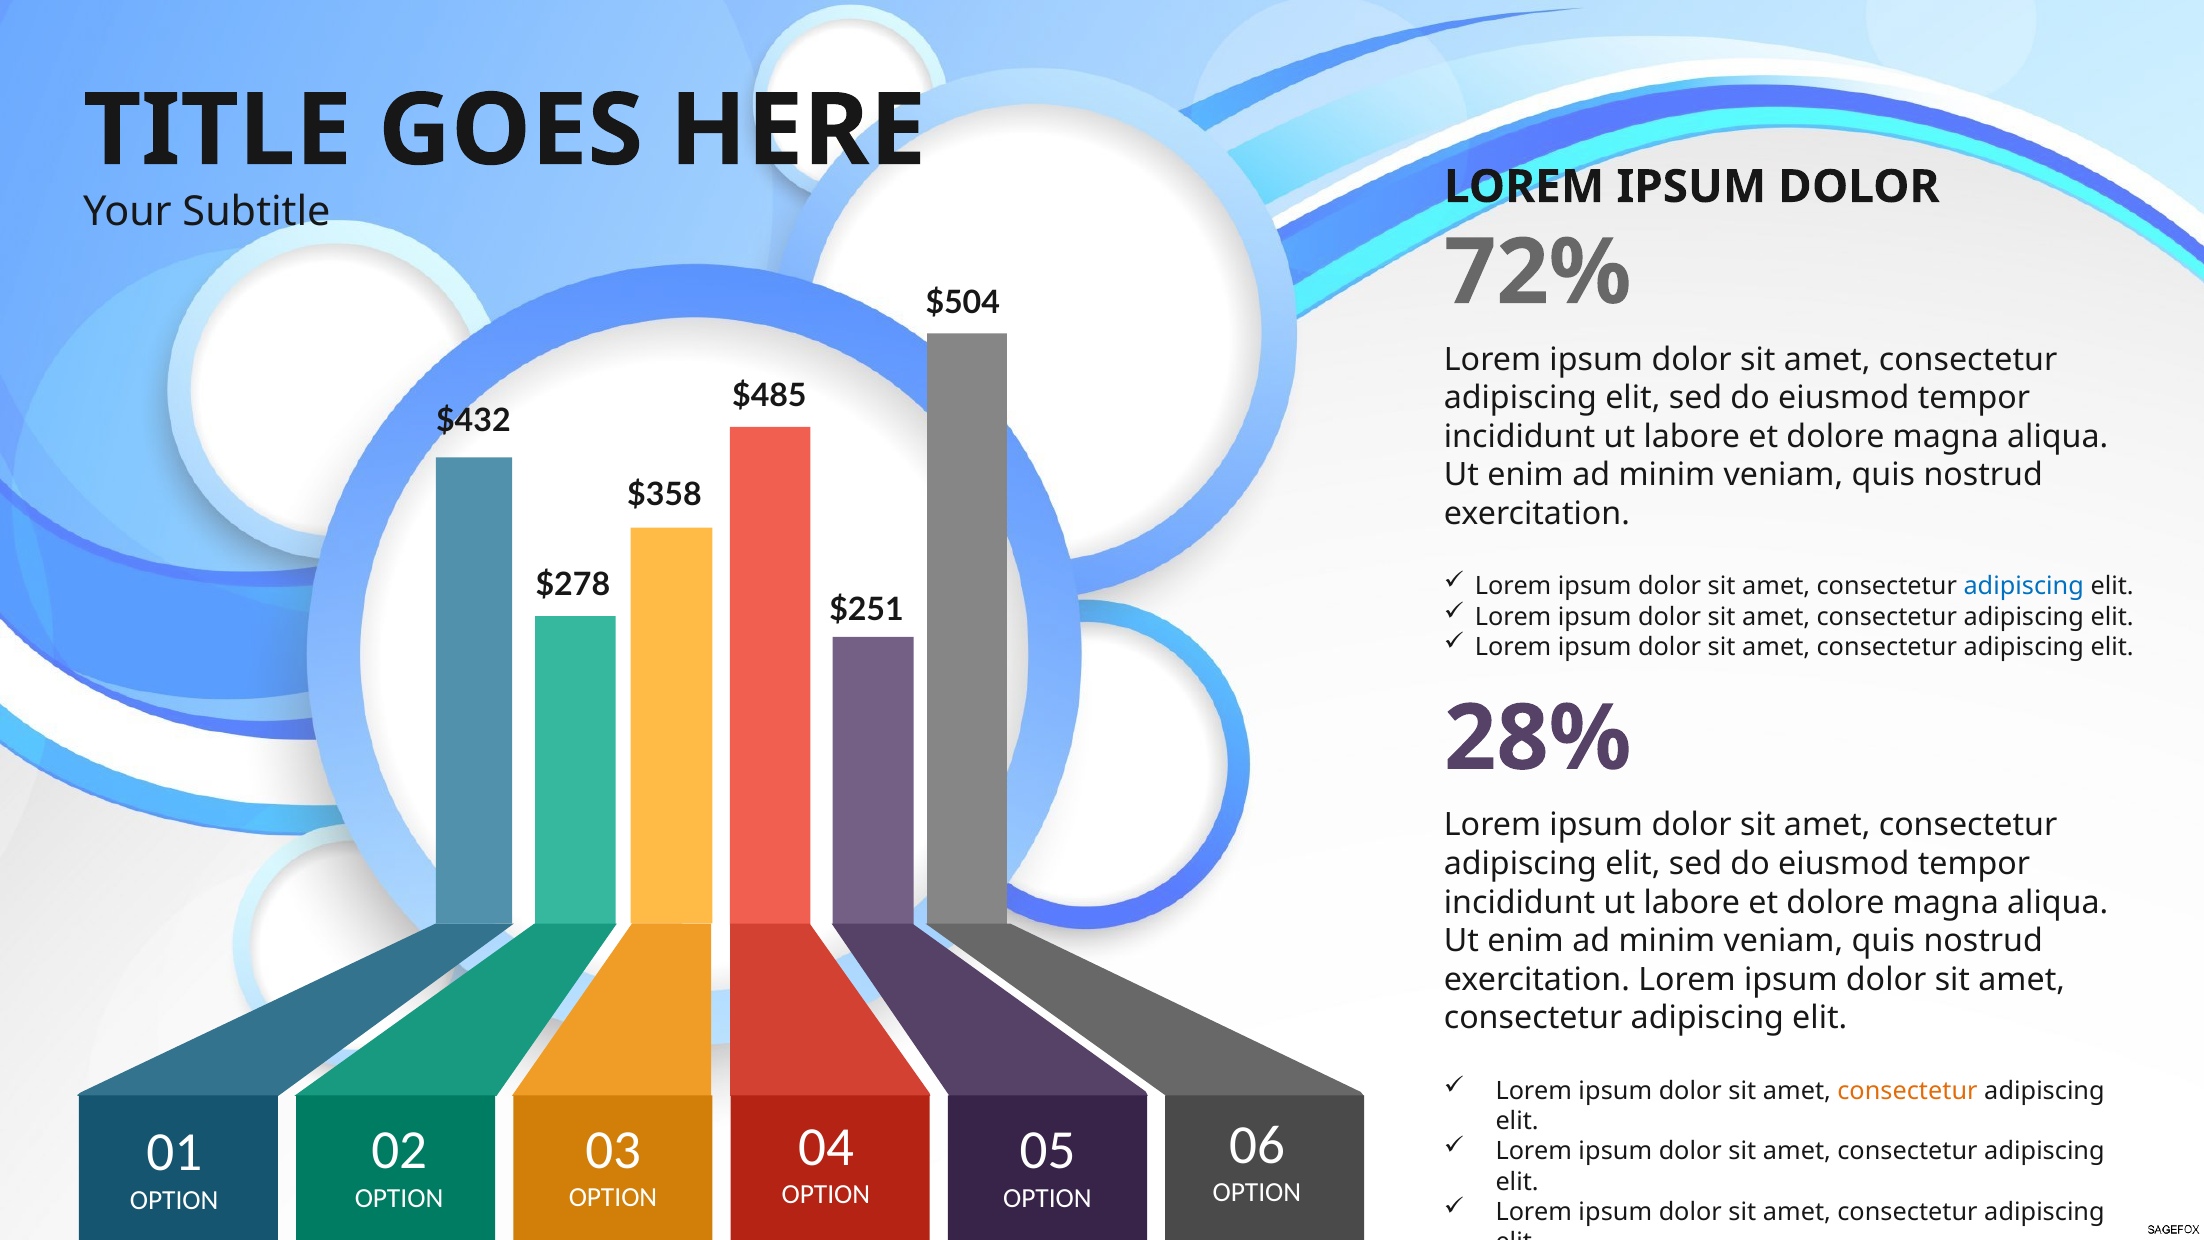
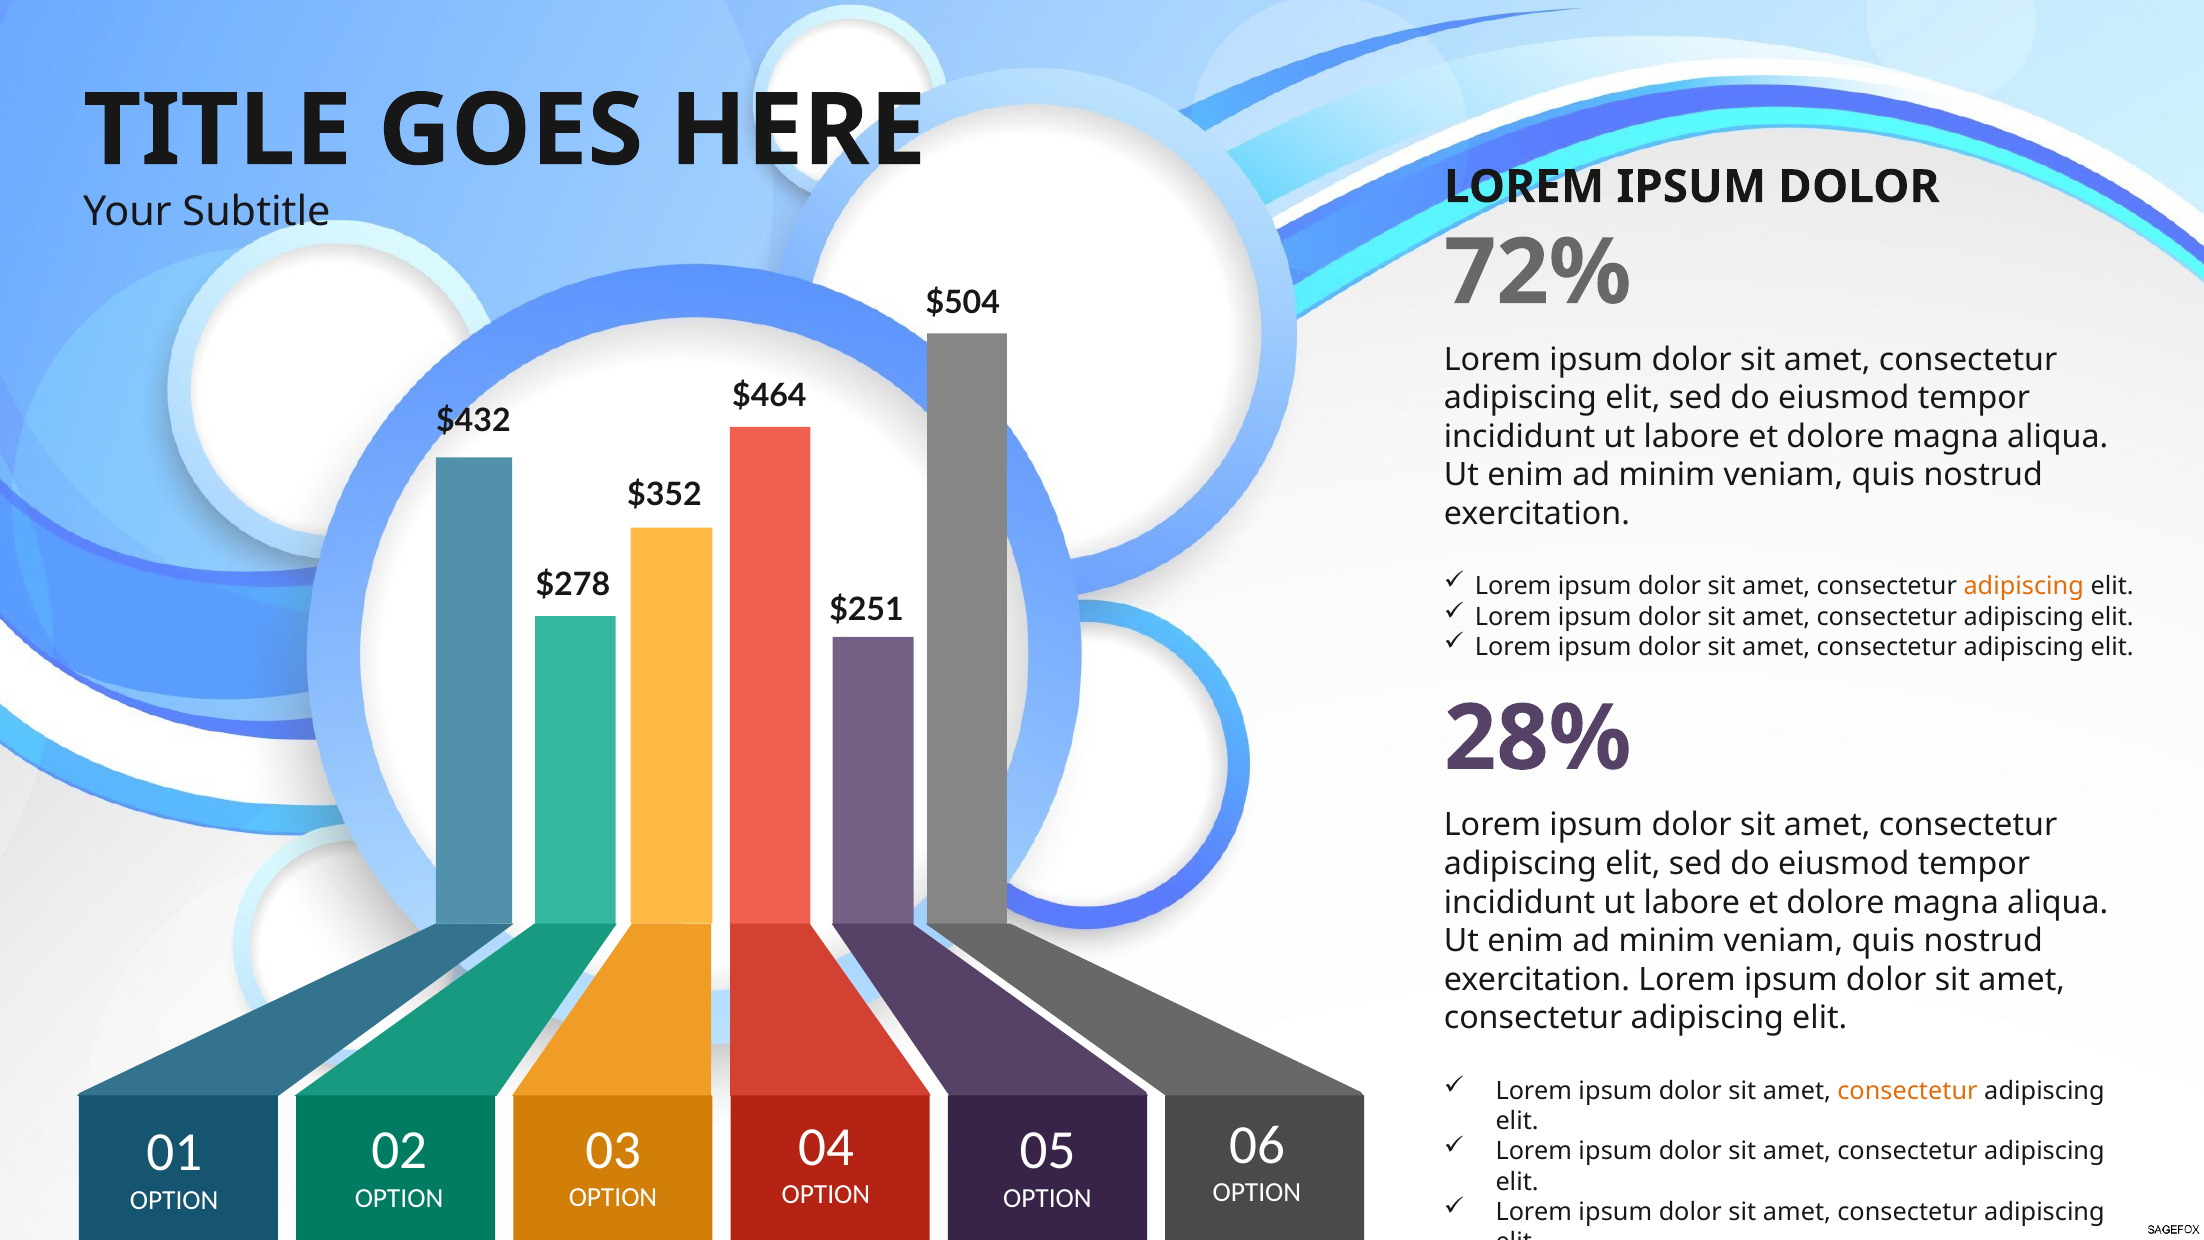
$485: $485 -> $464 (769, 395)
$358: $358 -> $352 (664, 495)
adipiscing colour: blue -> orange (2024, 586)
